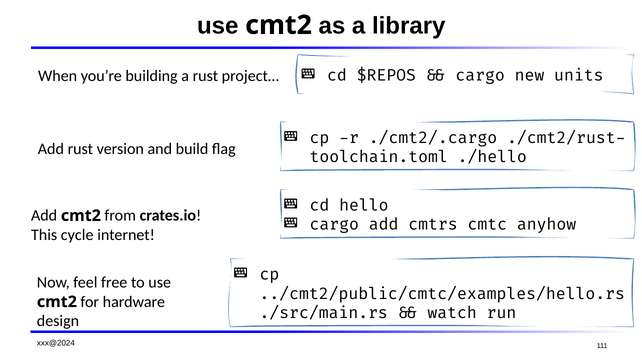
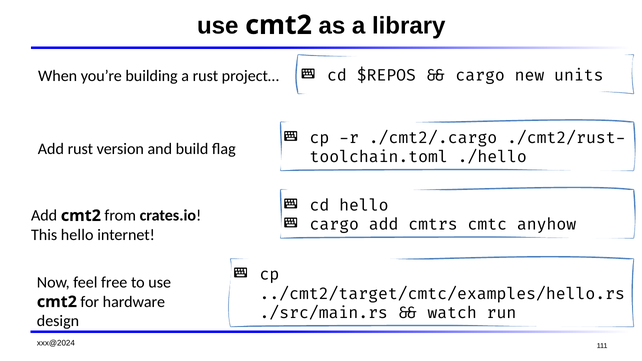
This cycle: cycle -> hello (77, 235)
../cmt2/public/cmtc/examples/hello.rs: ../cmt2/public/cmtc/examples/hello.rs -> ../cmt2/target/cmtc/examples/hello.rs (442, 294)
